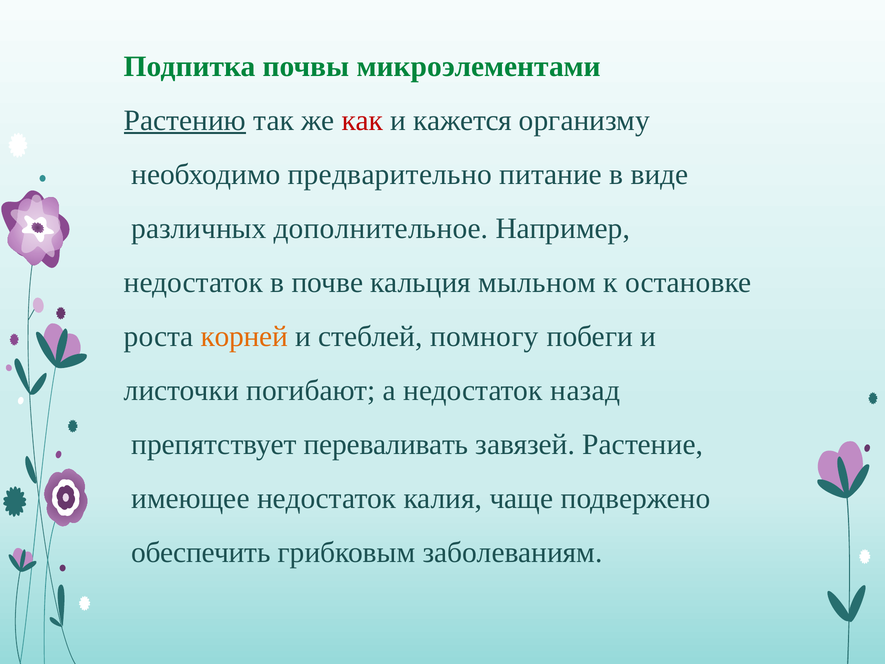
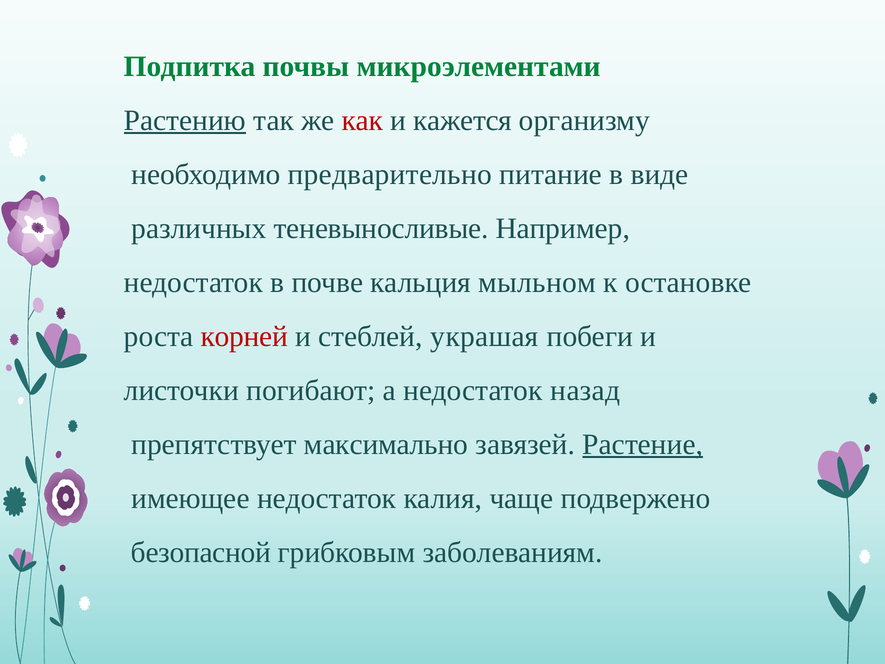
дополнительное: дополнительное -> теневыносливые (381, 228)
корней colour: orange -> red (244, 336)
помногу: помногу -> украшая (484, 336)
переваливать: переваливать -> максимально (386, 444)
Растение underline: none -> present (643, 444)
обеспечить: обеспечить -> безопасной (201, 552)
